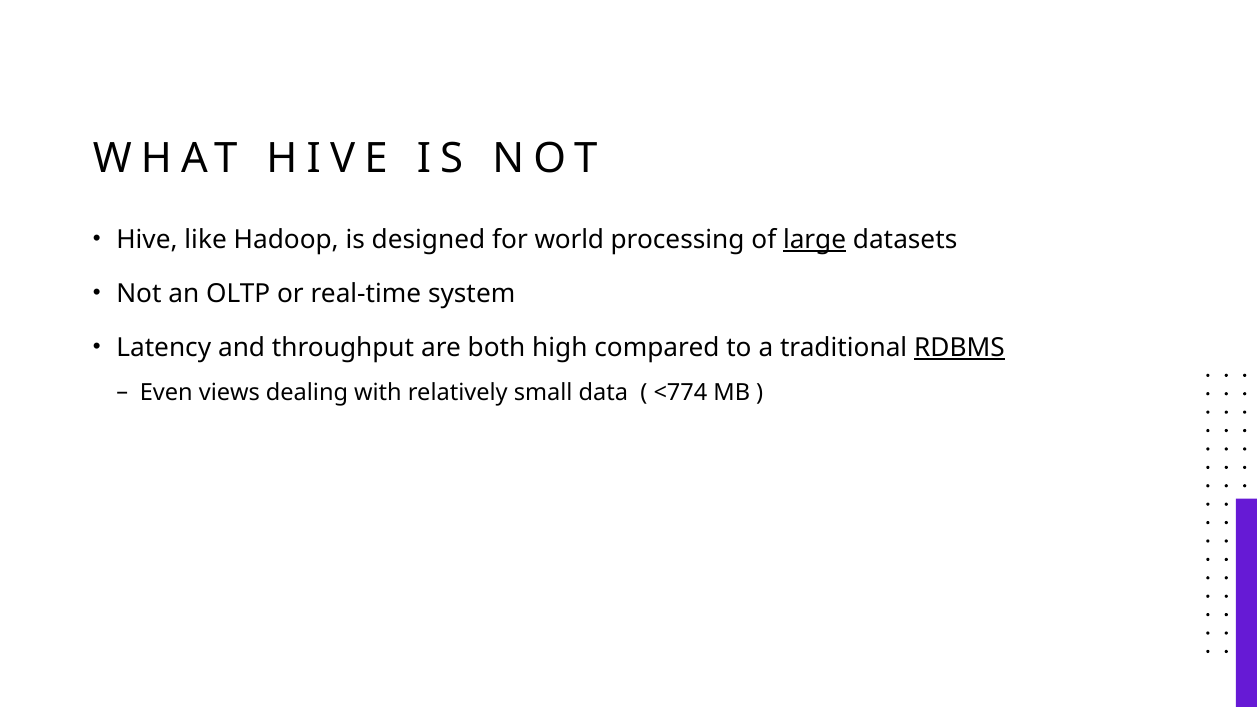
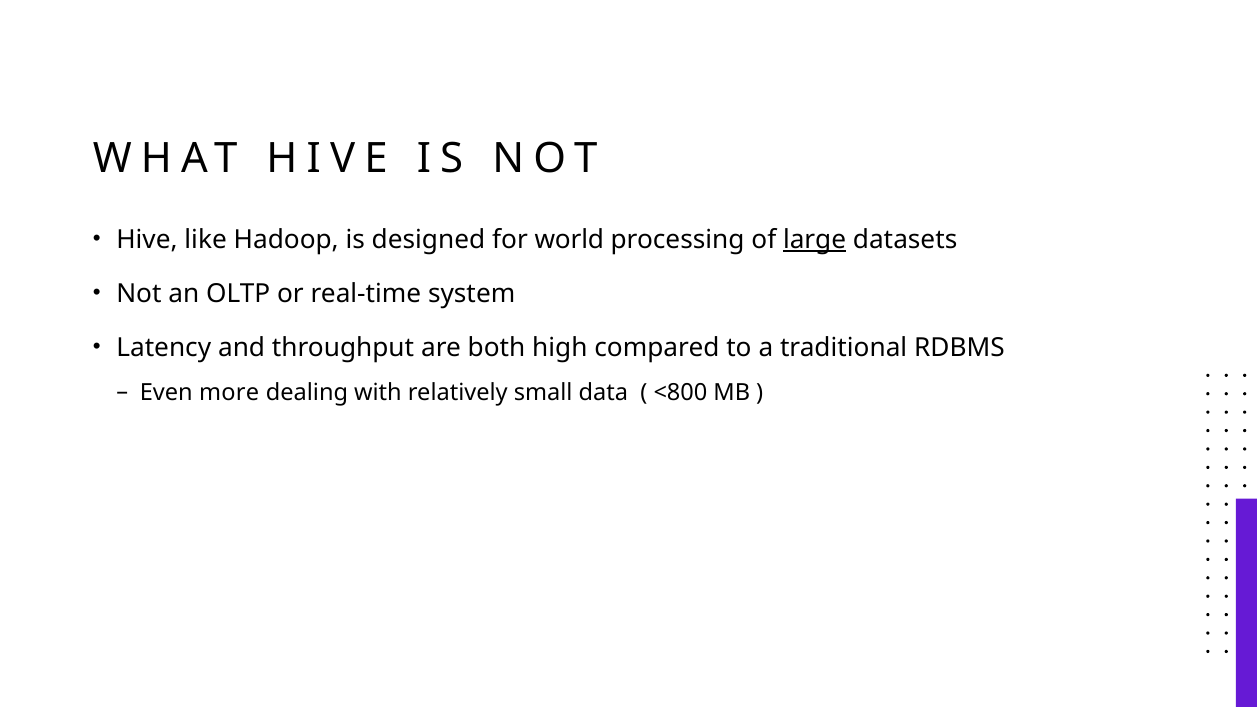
RDBMS underline: present -> none (959, 348)
views: views -> more (229, 392)
<774: <774 -> <800 (680, 392)
